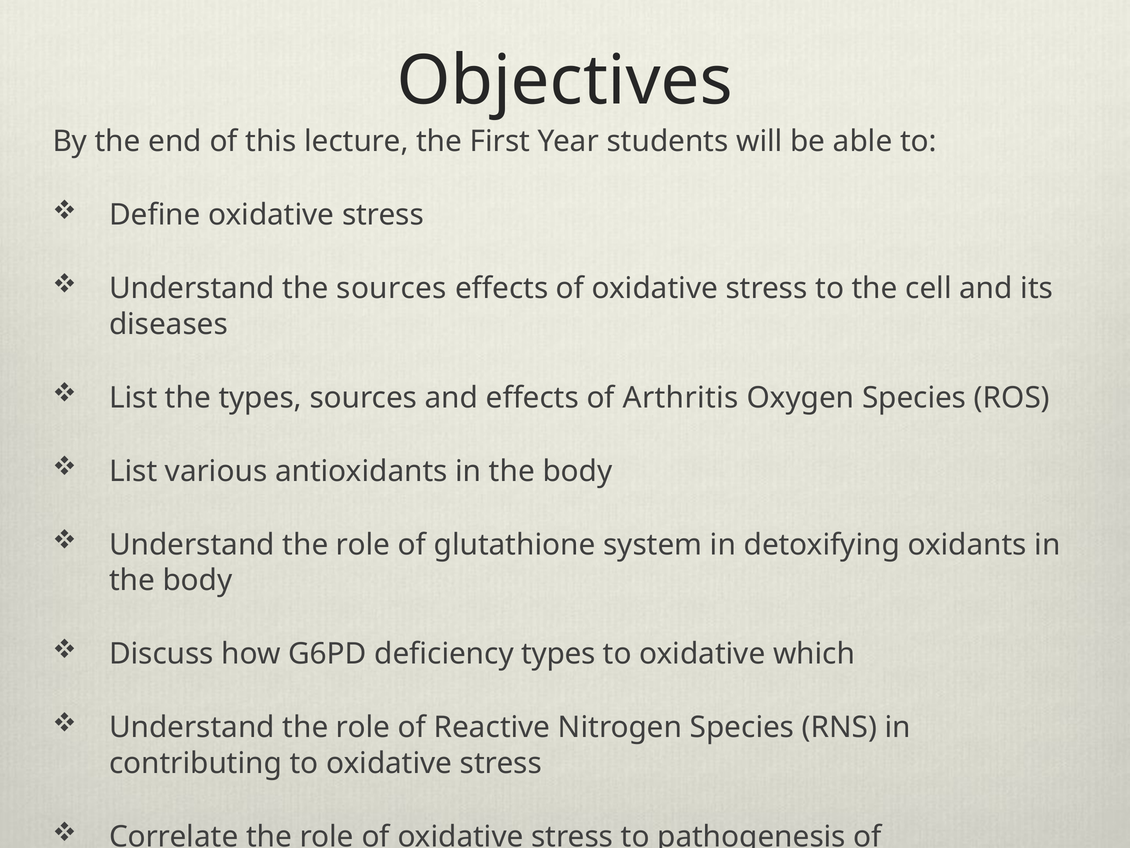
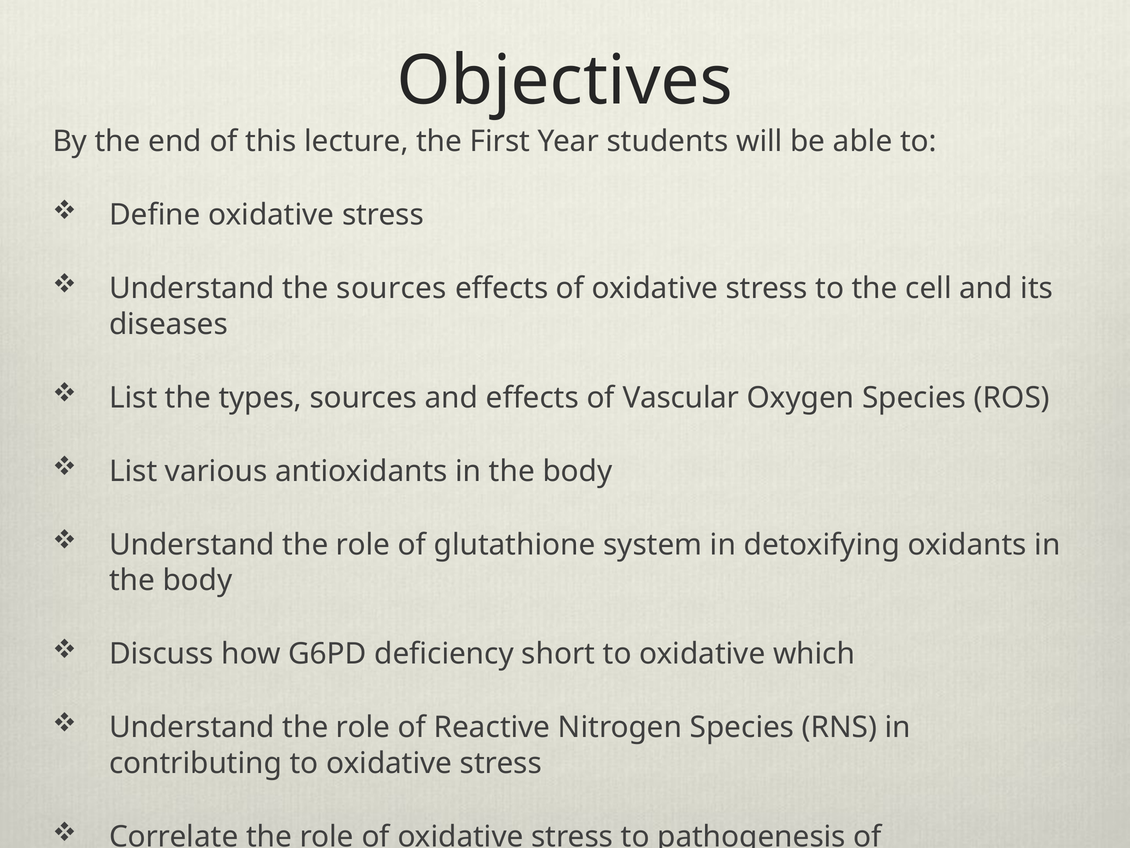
Arthritis: Arthritis -> Vascular (681, 397)
deficiency types: types -> short (558, 654)
